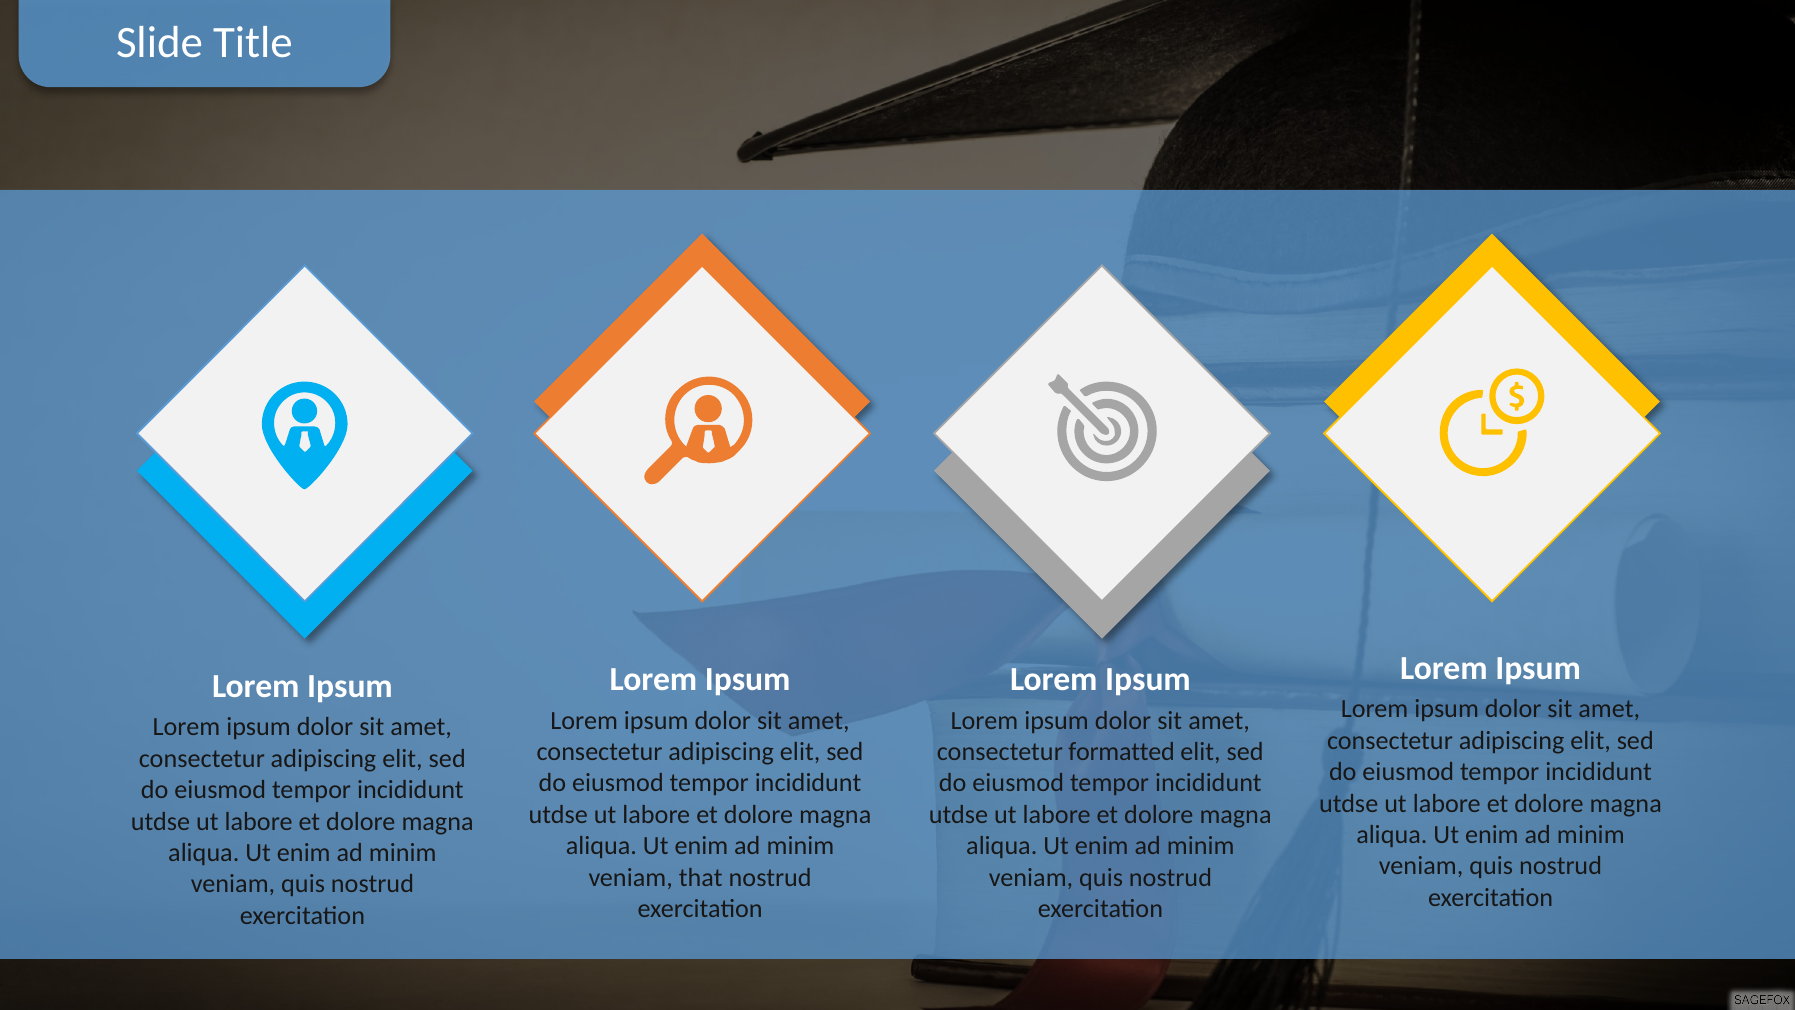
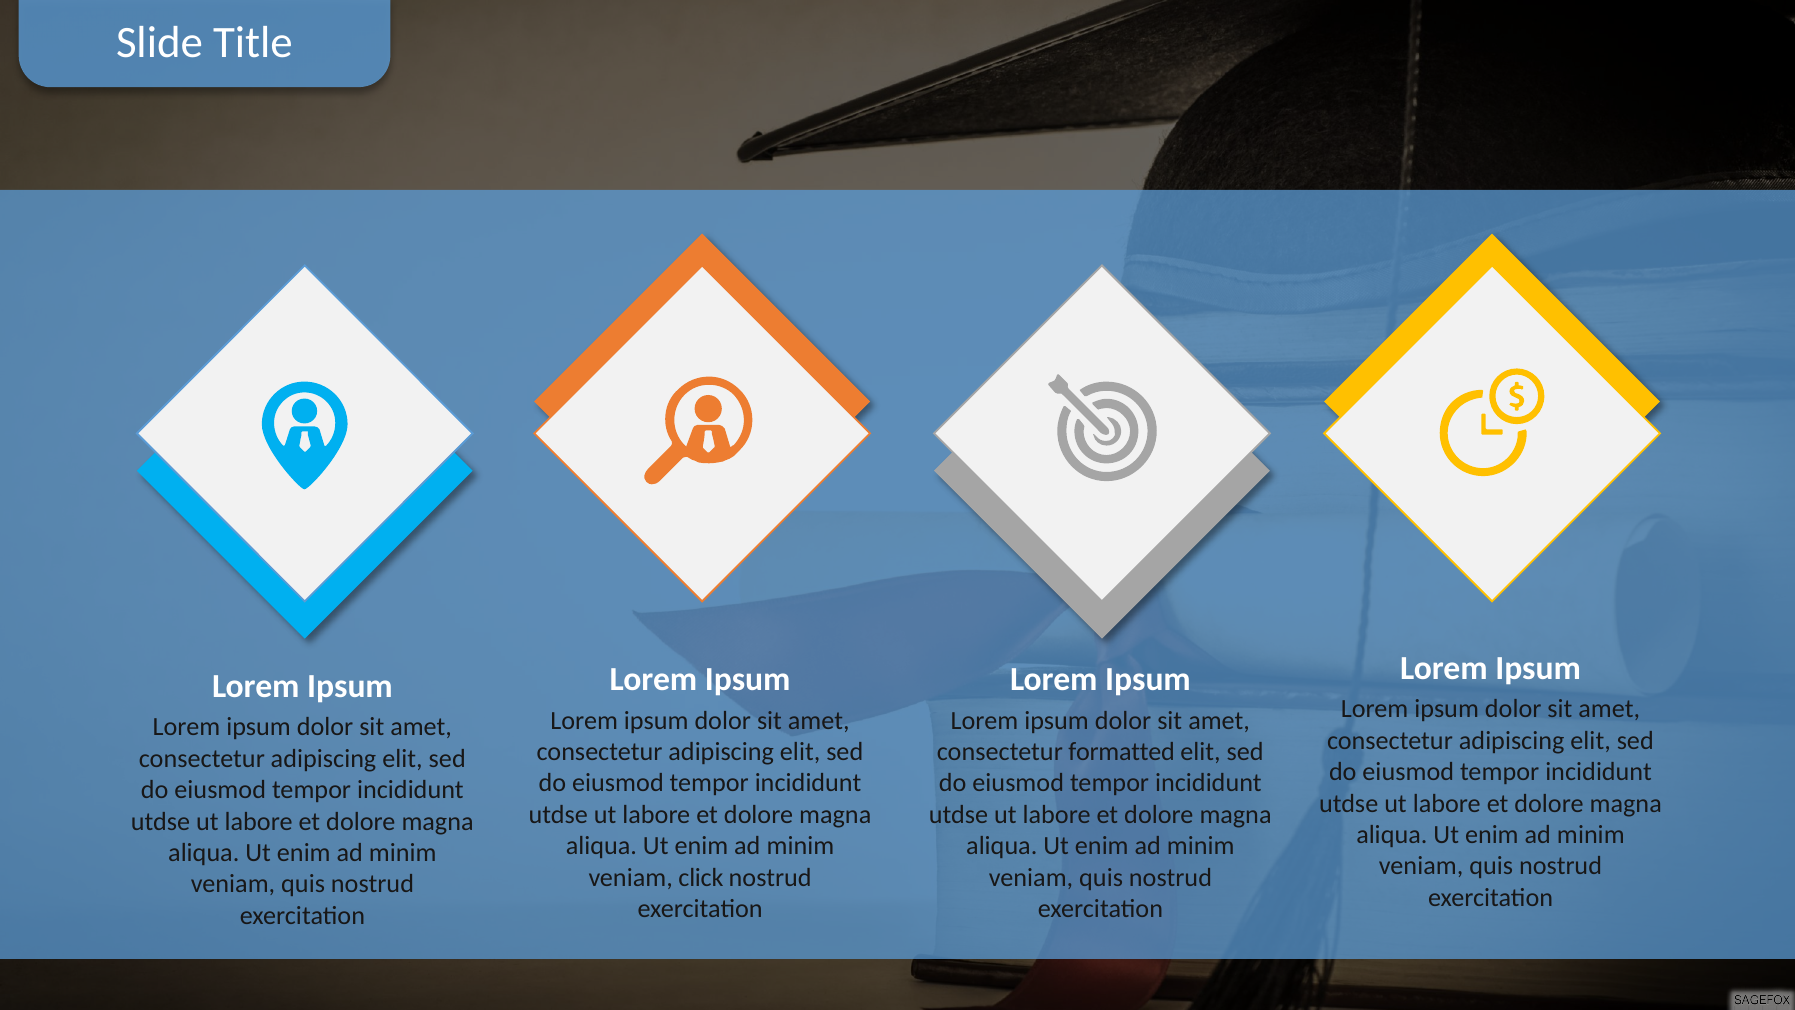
that: that -> click (701, 877)
